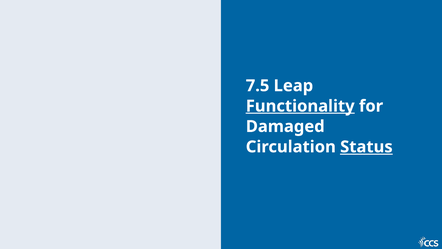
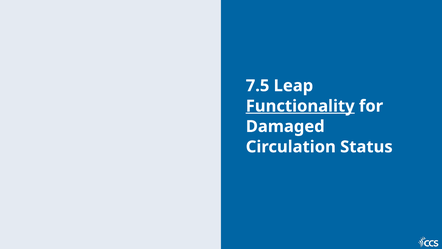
Status underline: present -> none (366, 147)
